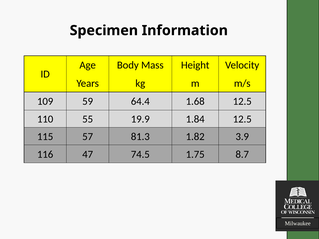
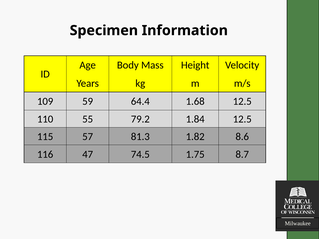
19.9: 19.9 -> 79.2 (140, 119)
3.9: 3.9 -> 8.6 (242, 137)
